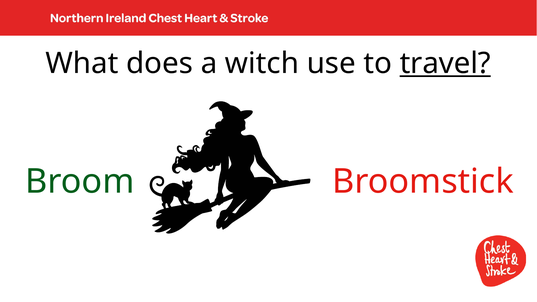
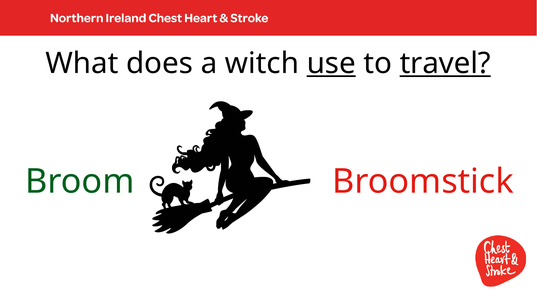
use underline: none -> present (331, 63)
